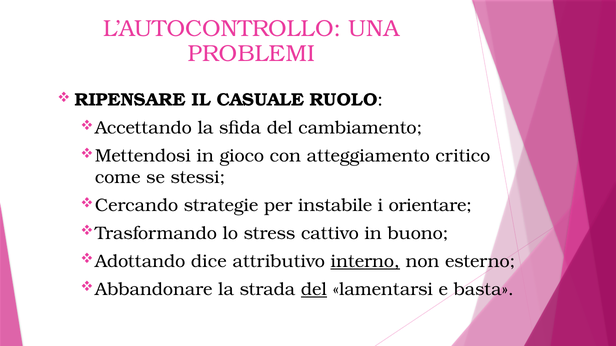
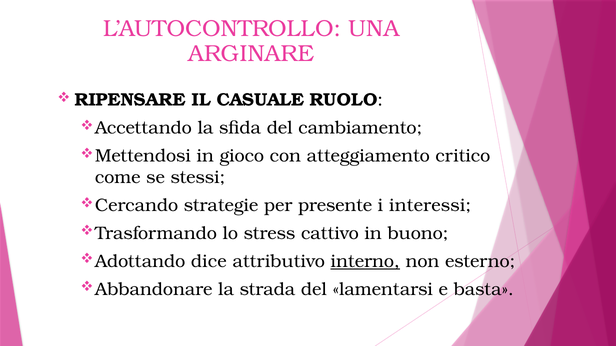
PROBLEMI: PROBLEMI -> ARGINARE (251, 54)
instabile: instabile -> presente (335, 206)
orientare: orientare -> interessi (430, 206)
del underline: present -> none (314, 290)
